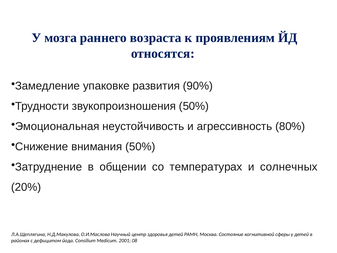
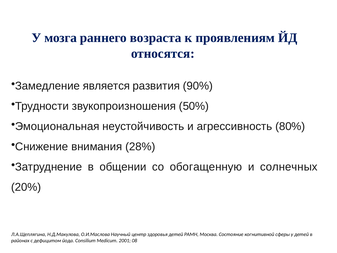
упаковке: упаковке -> является (106, 86)
внимания 50%: 50% -> 28% (140, 147)
температурах: температурах -> обогащенную (206, 167)
